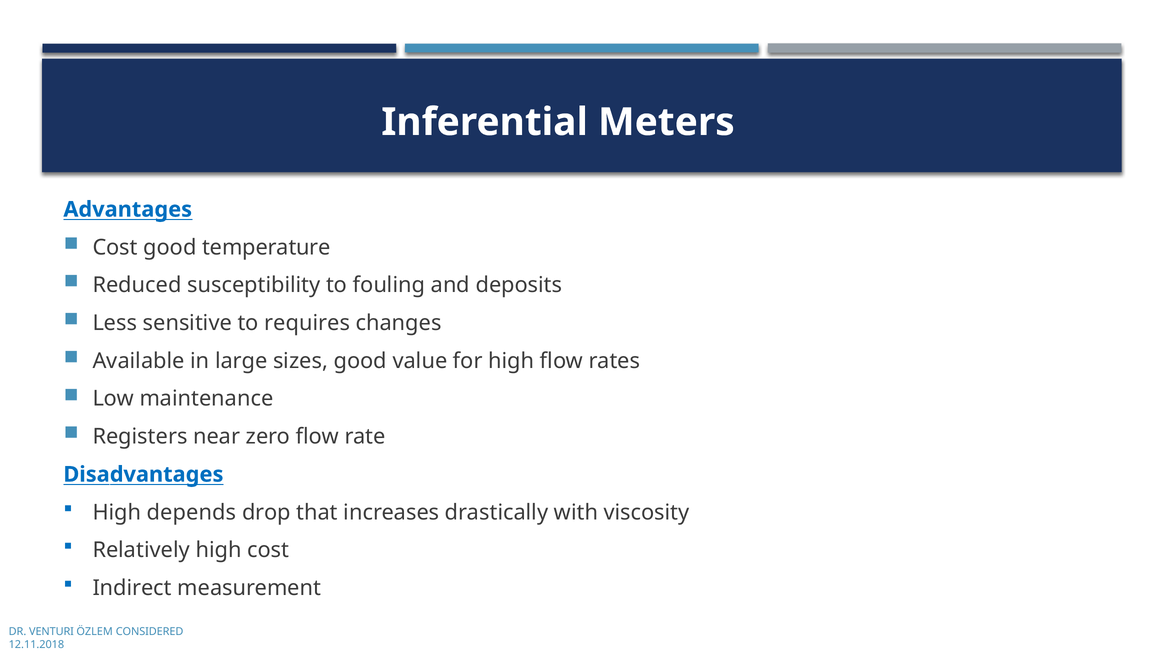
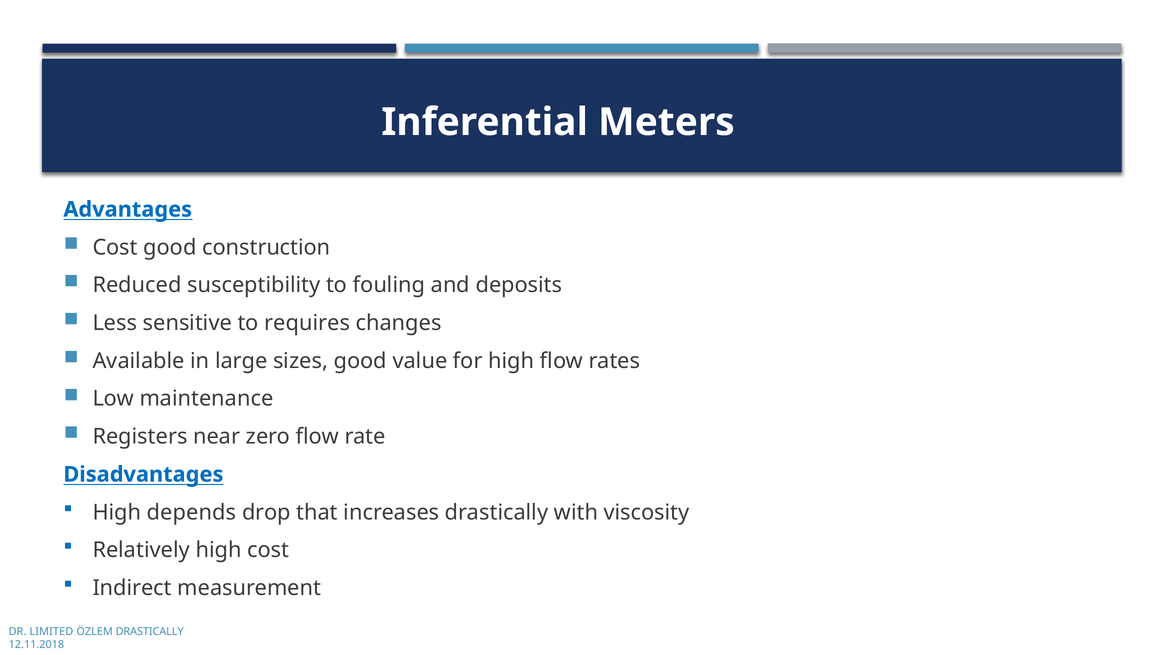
temperature: temperature -> construction (266, 247)
VENTURI: VENTURI -> LIMITED (51, 631)
ÖZLEM CONSIDERED: CONSIDERED -> DRASTICALLY (150, 631)
